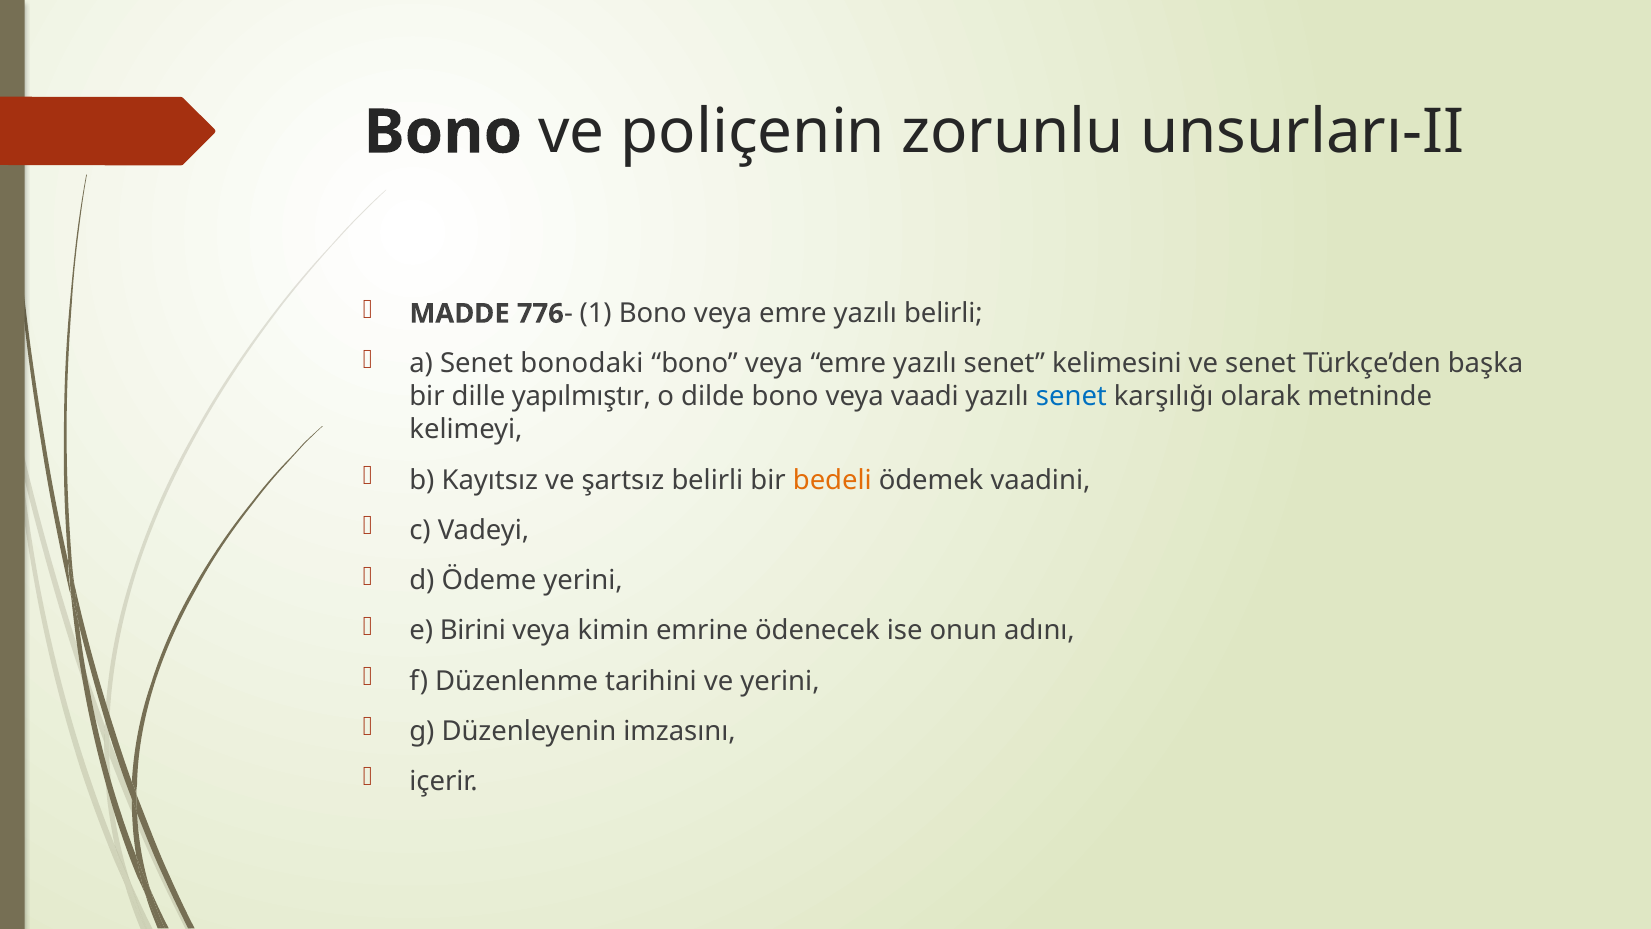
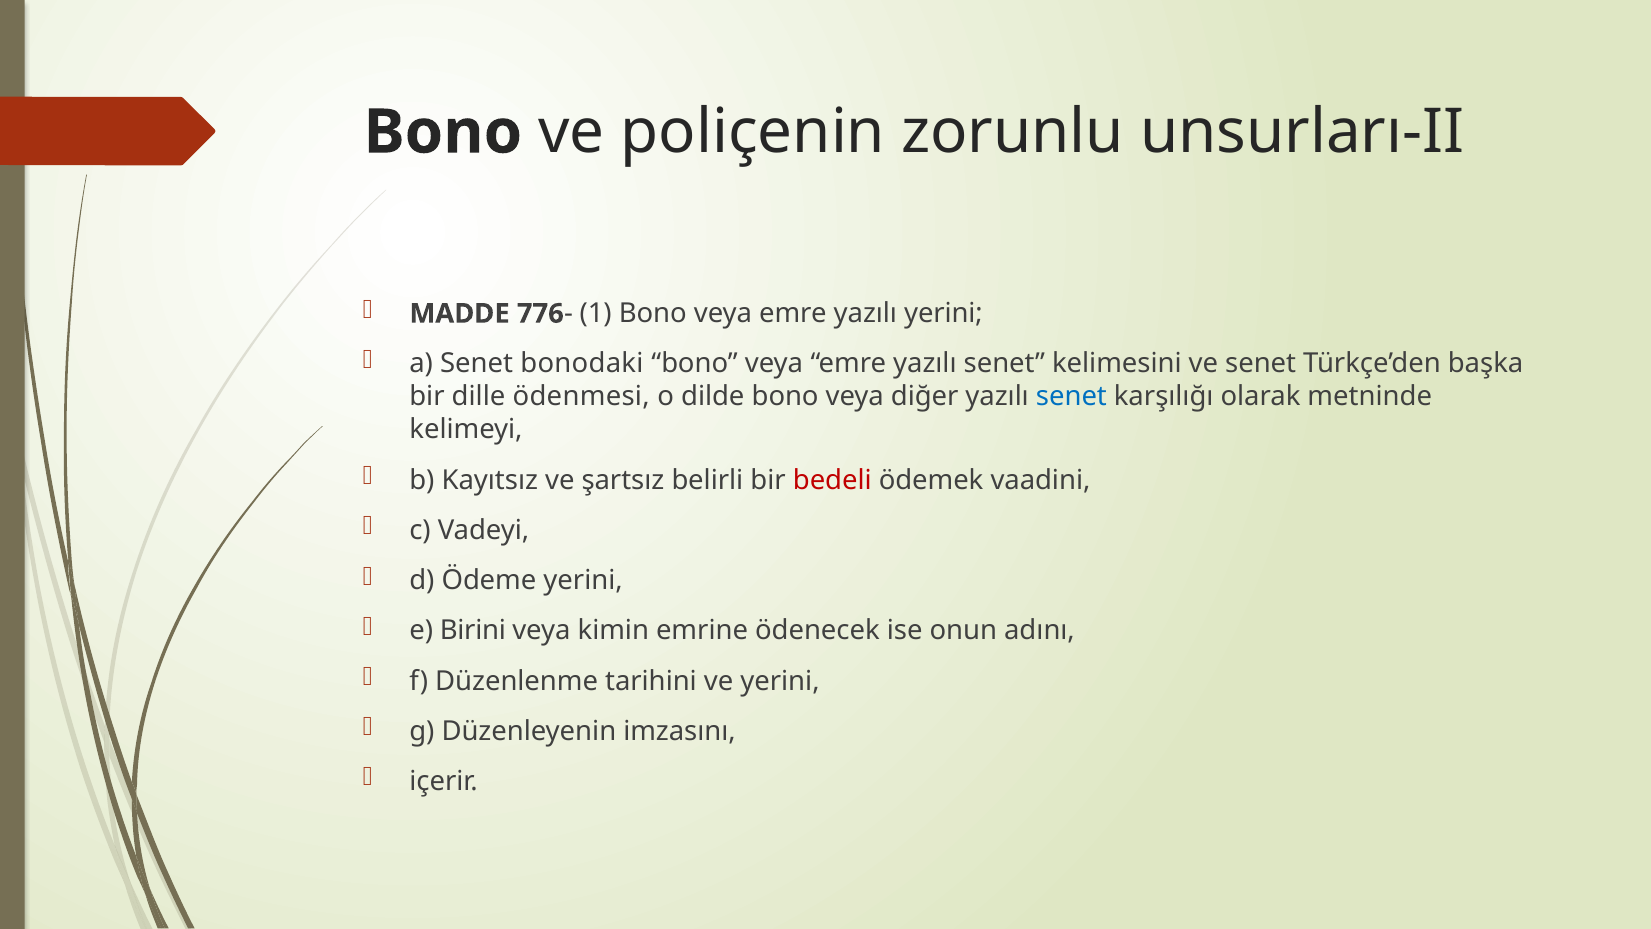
yazılı belirli: belirli -> yerini (943, 314)
yapılmıştır: yapılmıştır -> ödenmesi (581, 397)
vaadi: vaadi -> diğer (925, 397)
bedeli colour: orange -> red (832, 480)
